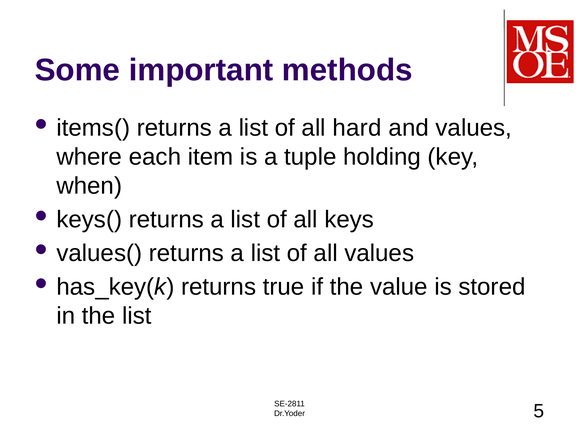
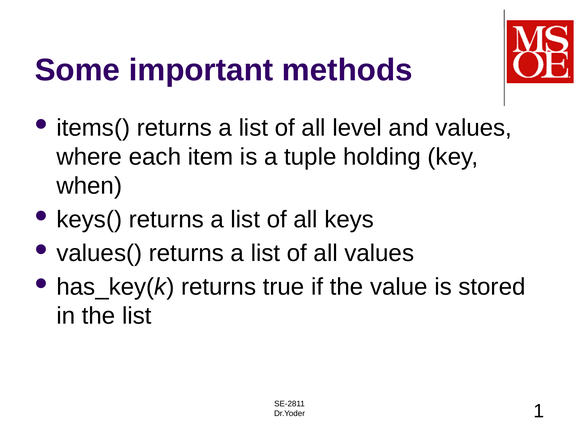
hard: hard -> level (357, 128)
5: 5 -> 1 (539, 411)
